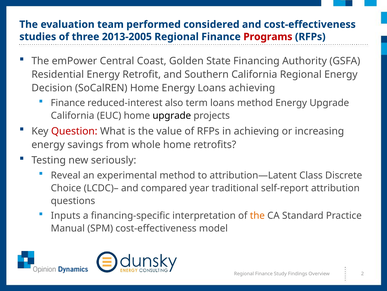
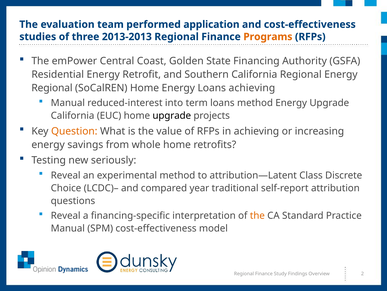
considered: considered -> application (211, 24)
2013-2005: 2013-2005 -> 2013-2013 (127, 37)
Programs colour: red -> orange (268, 37)
Decision: Decision -> Regional (52, 88)
Finance: Finance -> Manual (68, 103)
also: also -> into (174, 103)
Question colour: red -> orange (74, 131)
Inputs: Inputs -> Reveal (66, 215)
